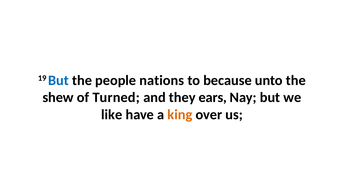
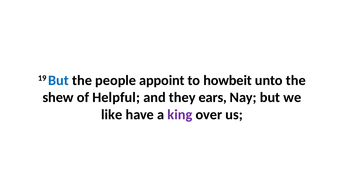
nations: nations -> appoint (162, 81)
because: because -> howbeit (228, 81)
Turned: Turned -> Helpful (116, 98)
king colour: orange -> purple (180, 115)
